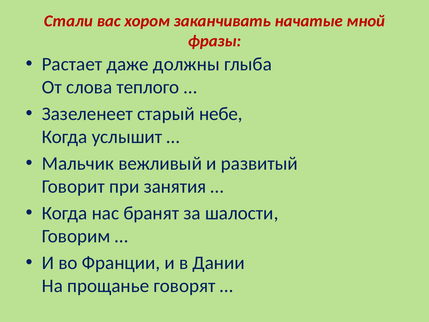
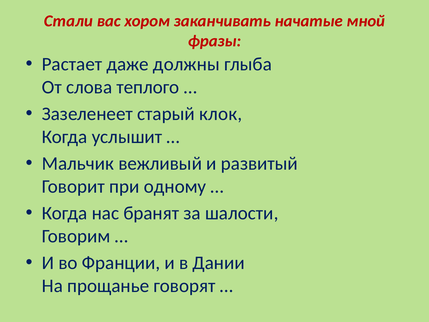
небе: небе -> клок (221, 114)
занятия: занятия -> одному (175, 186)
